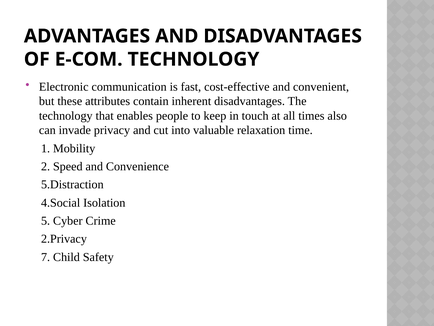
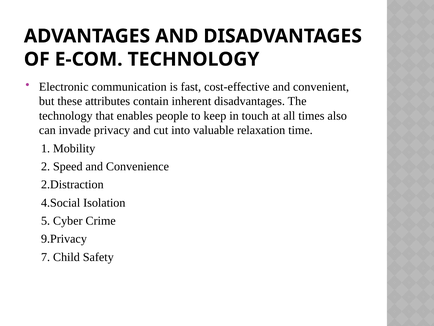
5.Distraction: 5.Distraction -> 2.Distraction (72, 184)
2.Privacy: 2.Privacy -> 9.Privacy (64, 239)
